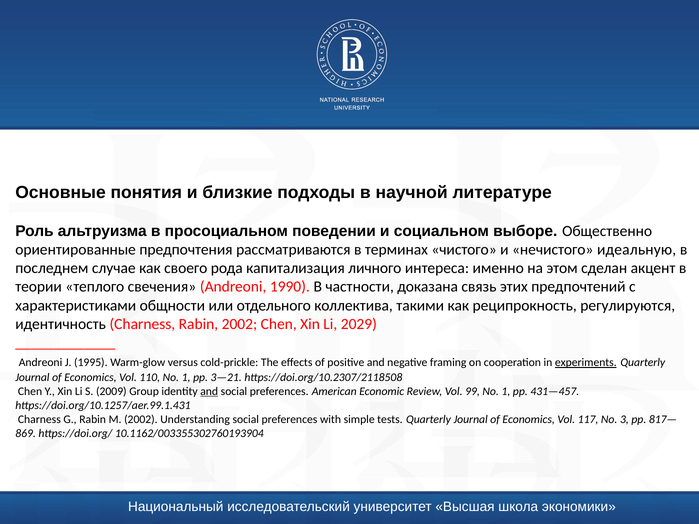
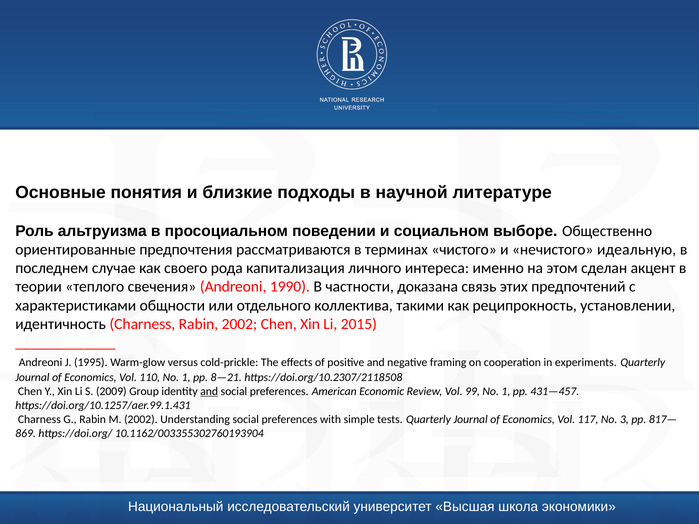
регулируются: регулируются -> установлении (628, 306)
2029: 2029 -> 2015 (359, 324)
experiments underline: present -> none (586, 363)
3—21: 3—21 -> 8—21 (226, 377)
